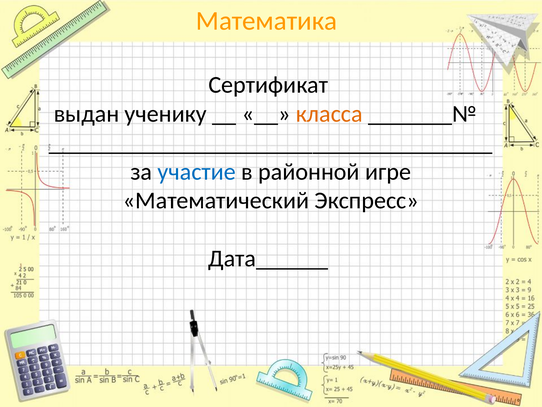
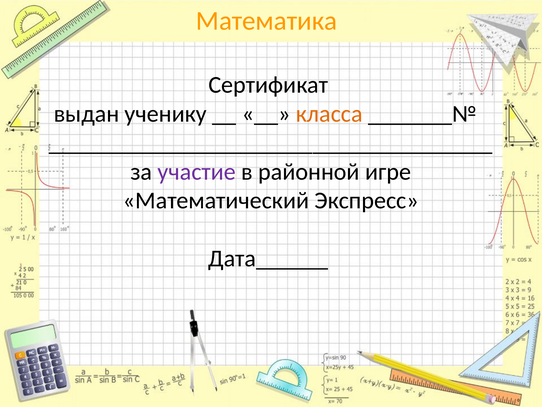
участие colour: blue -> purple (197, 172)
